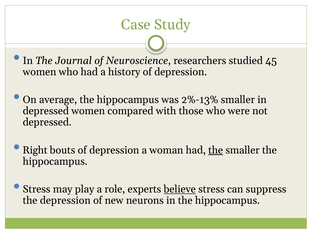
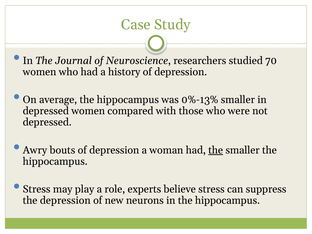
45: 45 -> 70 (271, 61)
2%-13%: 2%-13% -> 0%-13% (200, 100)
Right: Right -> Awry (35, 150)
believe underline: present -> none (180, 189)
